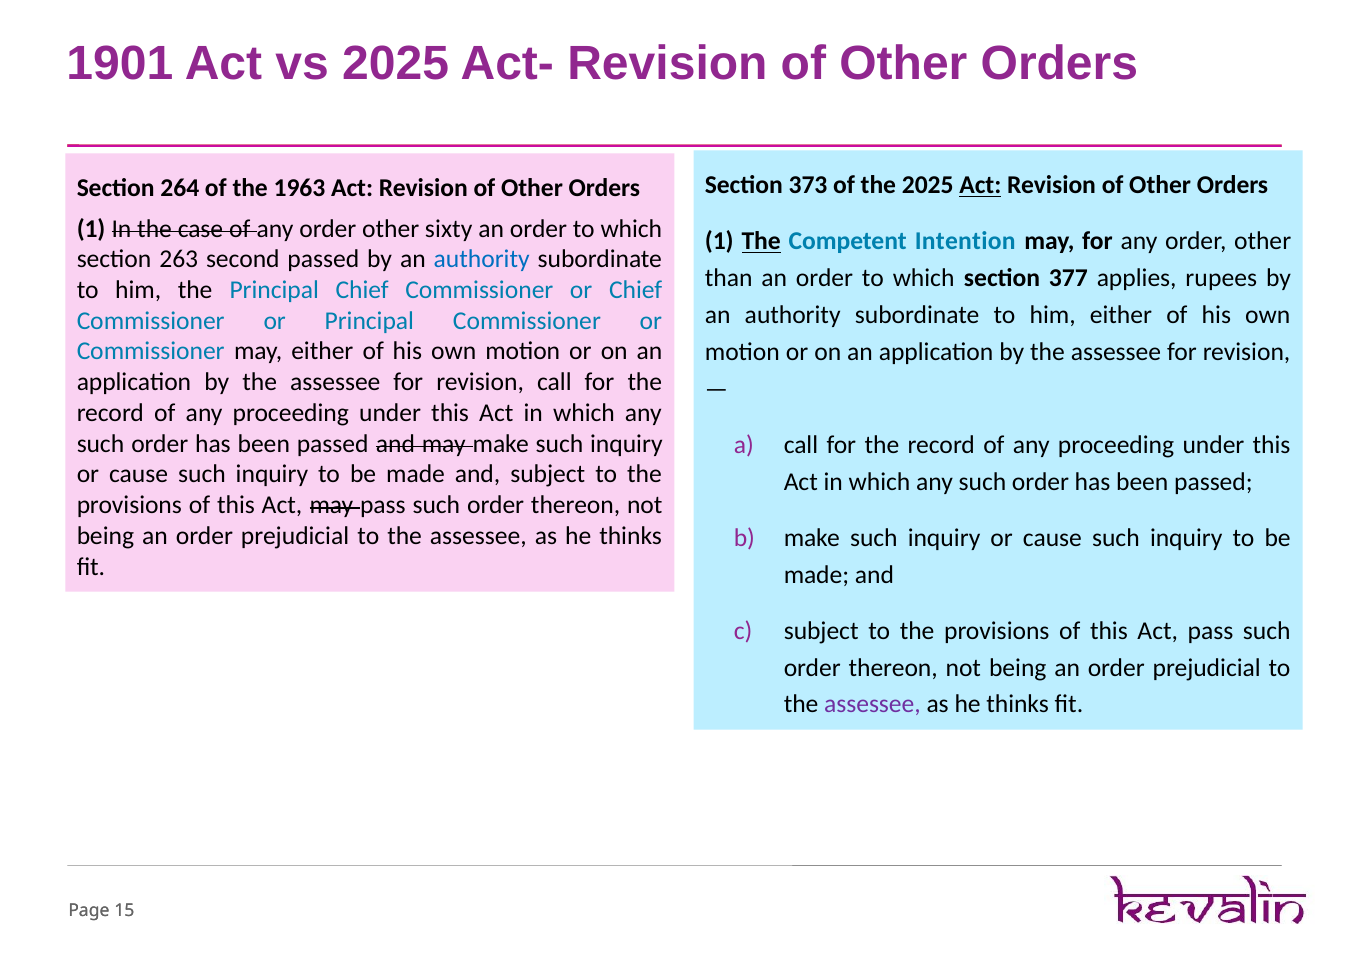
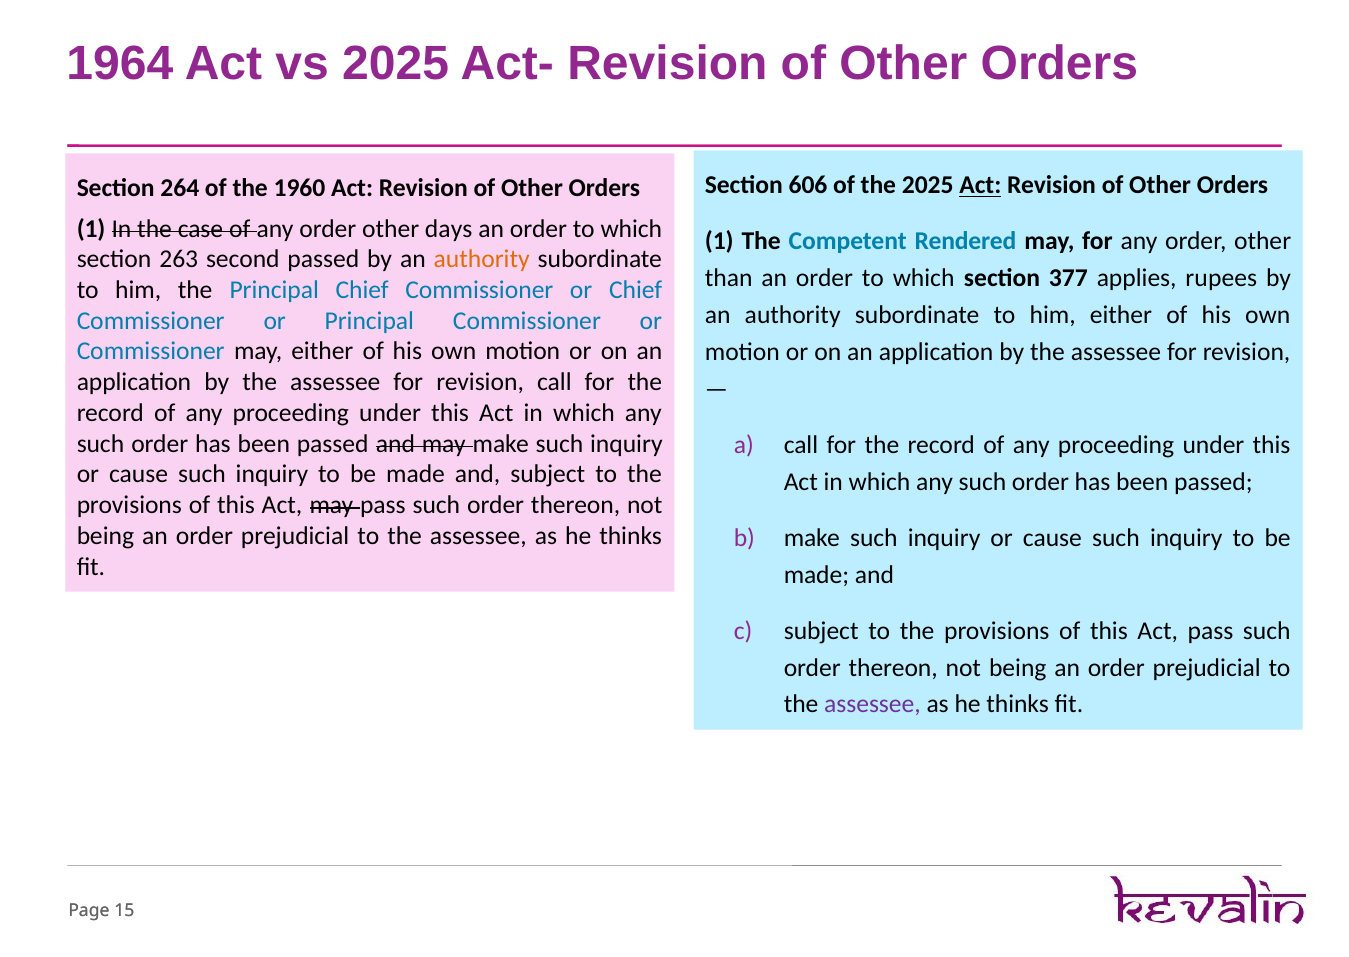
1901: 1901 -> 1964 (120, 63)
373: 373 -> 606 (808, 185)
1963: 1963 -> 1960 (299, 188)
sixty: sixty -> days (449, 229)
The underline: present -> none (761, 241)
Intention: Intention -> Rendered (965, 241)
authority colour: blue -> orange (482, 259)
